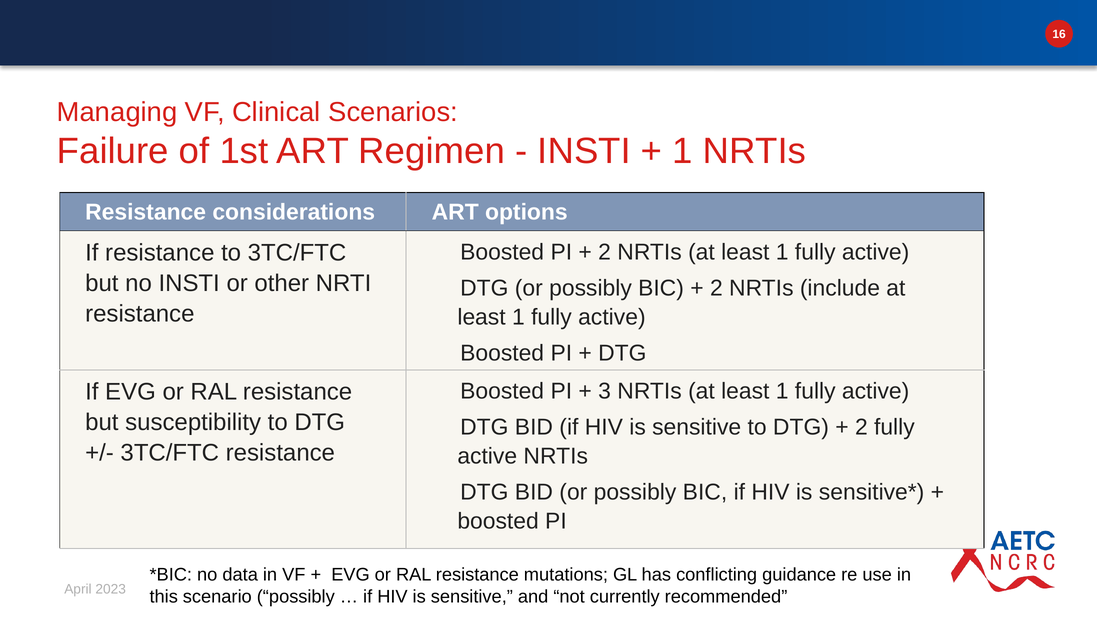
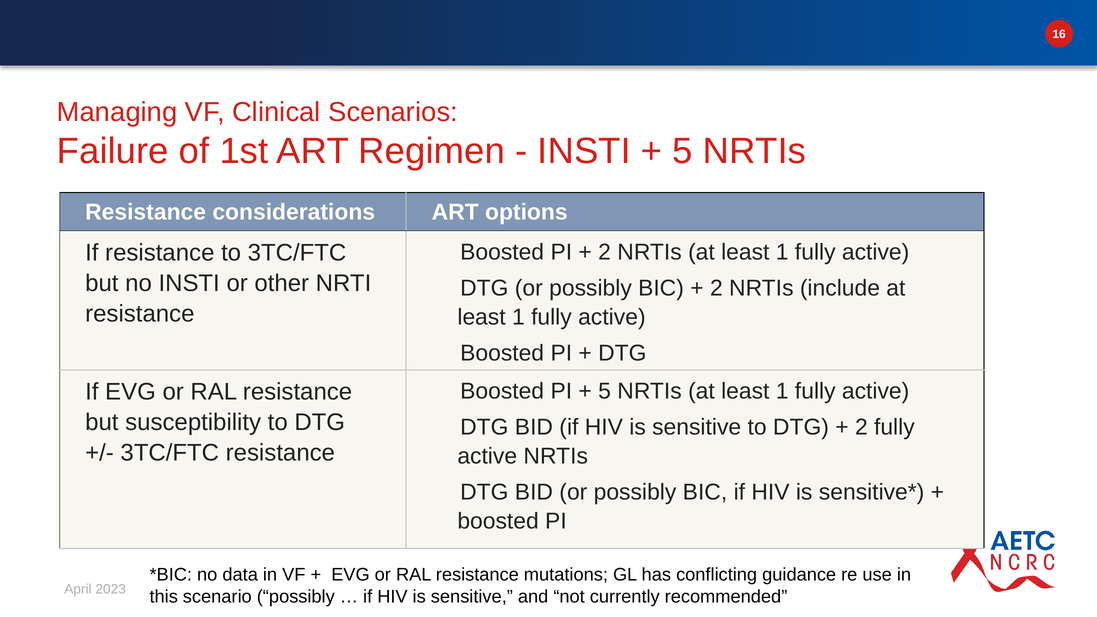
1: 1 -> 5 (683, 151)
3: 3 -> 5 (605, 391)
